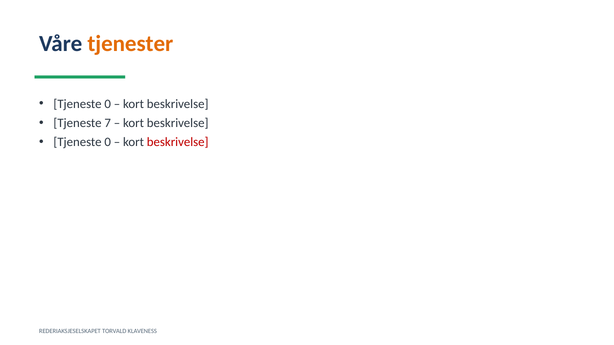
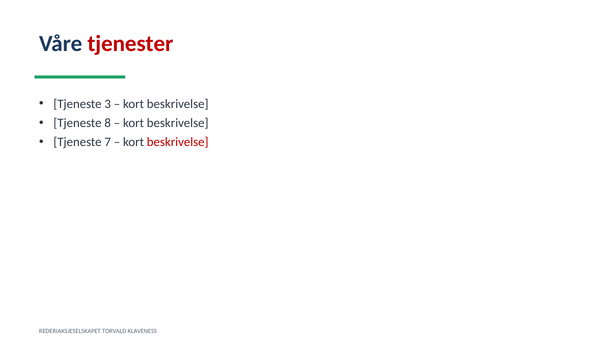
tjenester colour: orange -> red (130, 44)
0: 0 -> 3 (108, 104)
7: 7 -> 8 (108, 123)
0: 0 -> 7 (108, 142)
